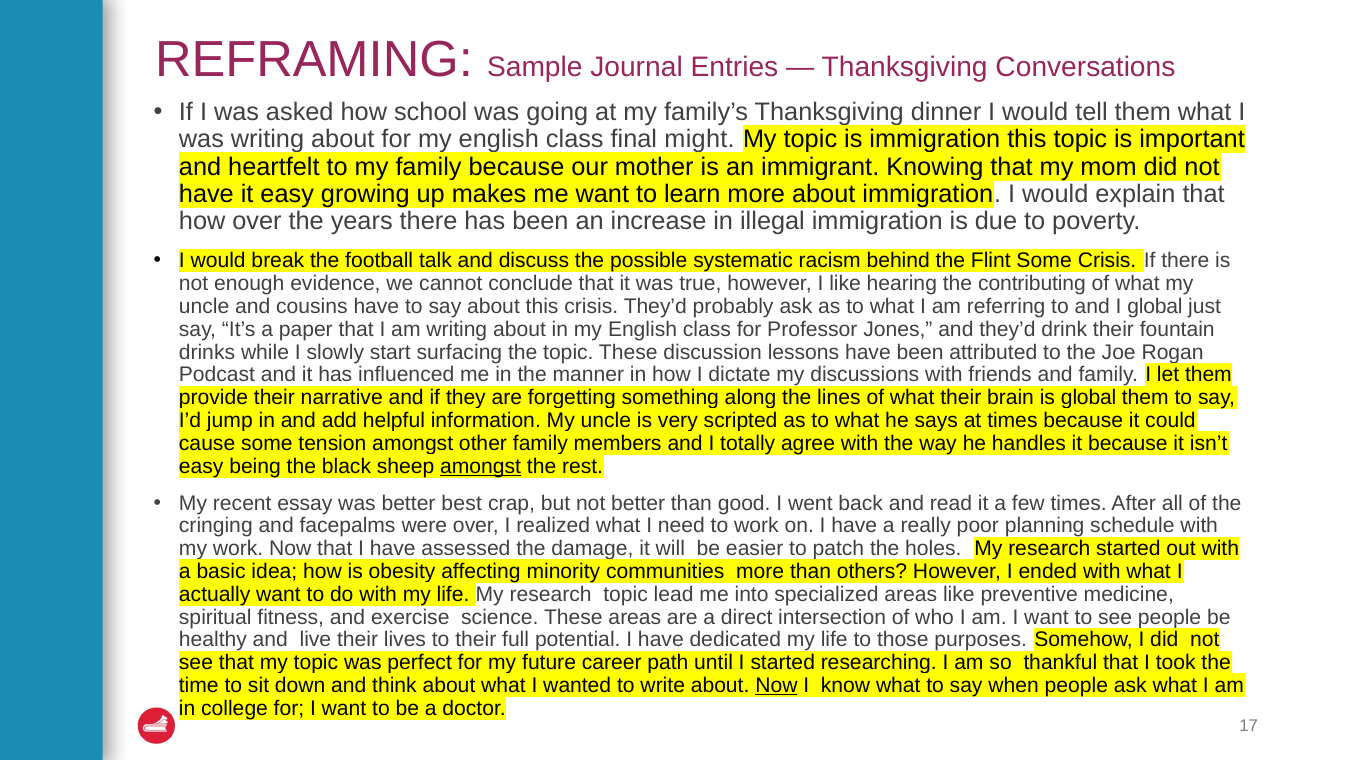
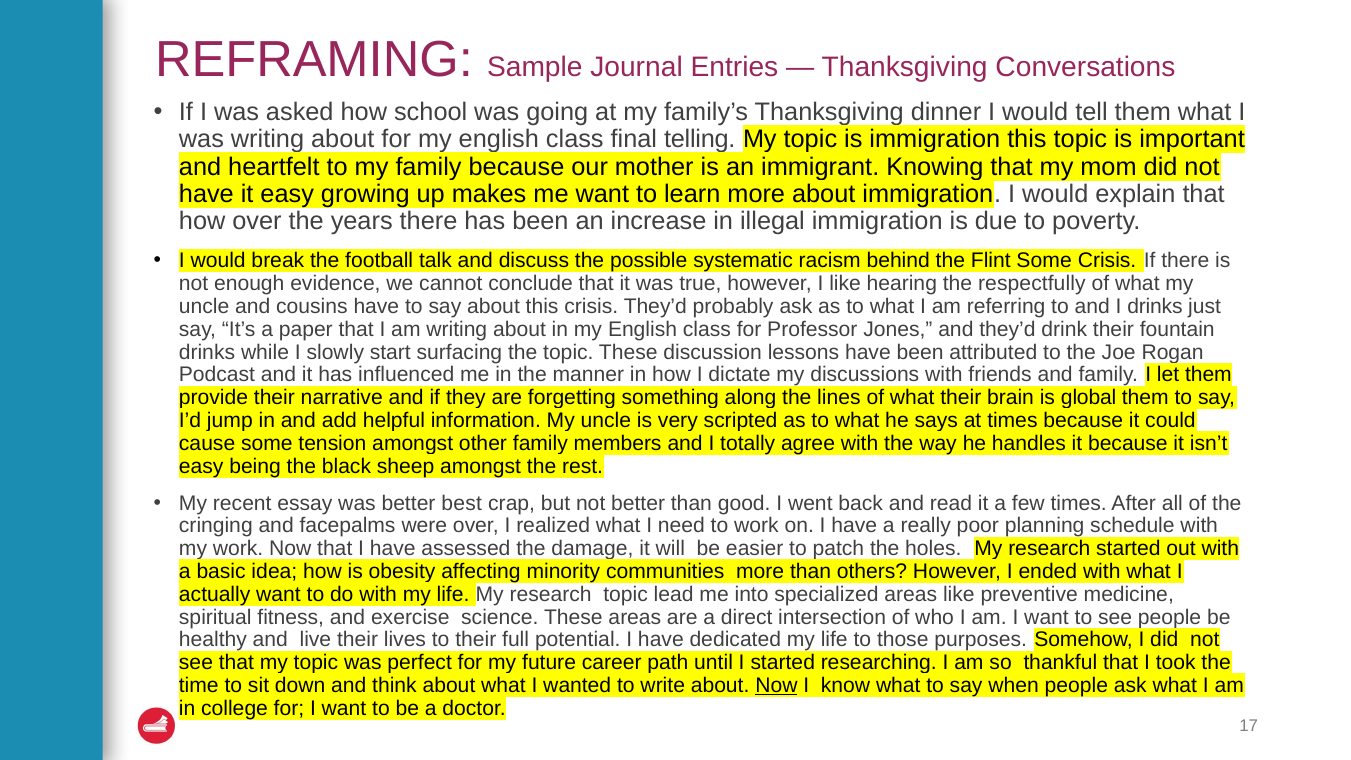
might: might -> telling (700, 140)
contributing: contributing -> respectfully (1032, 284)
I global: global -> drinks (1155, 306)
amongst underline: present -> none (481, 466)
